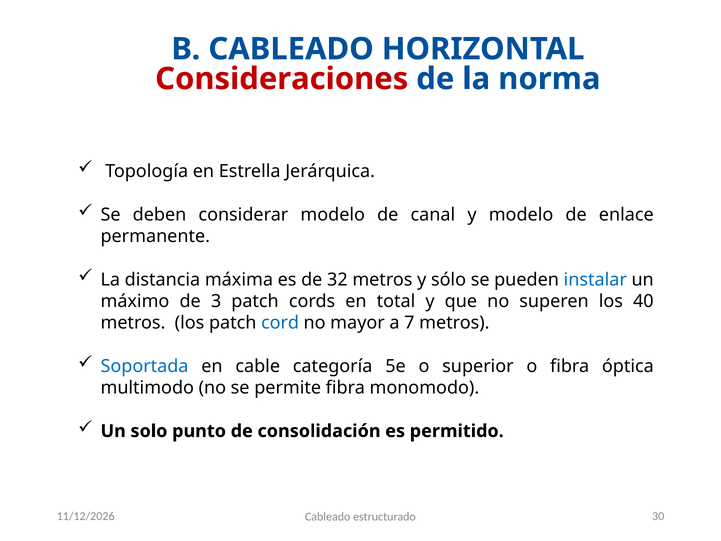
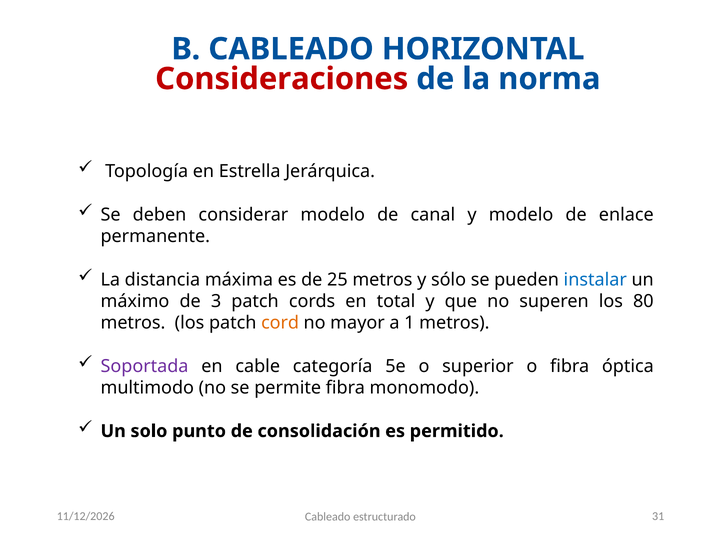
32: 32 -> 25 (337, 279)
40: 40 -> 80 (643, 301)
cord colour: blue -> orange (280, 323)
7: 7 -> 1 (409, 323)
Soportada colour: blue -> purple (145, 366)
30: 30 -> 31 (658, 516)
